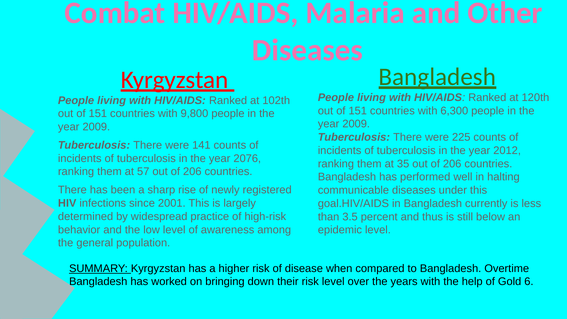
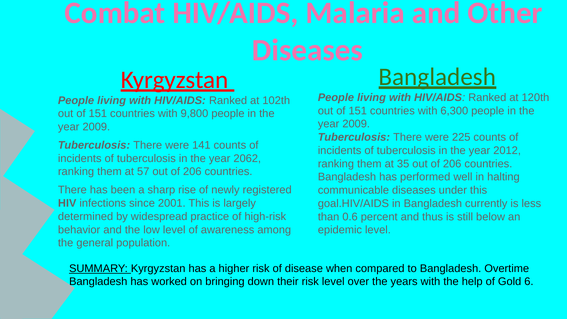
2076: 2076 -> 2062 (247, 158)
3.5: 3.5 -> 0.6 (350, 217)
